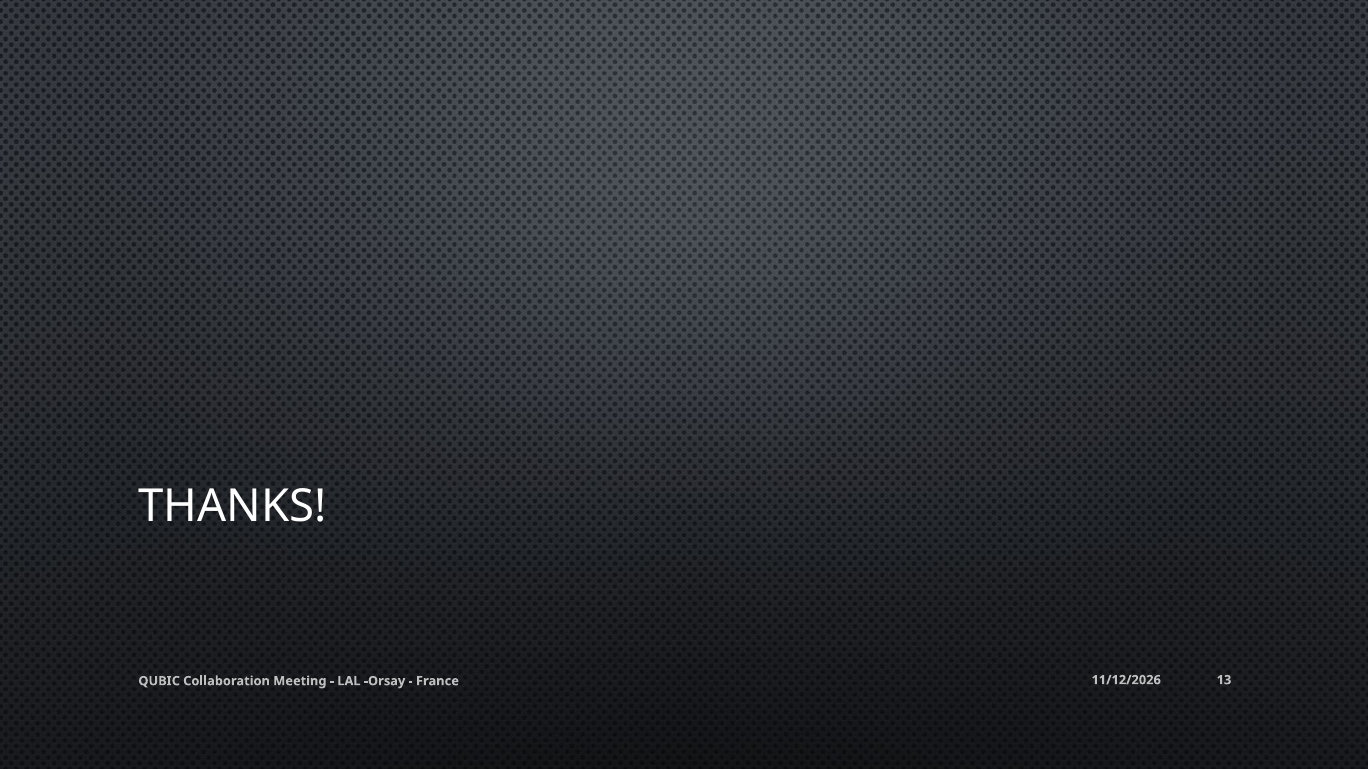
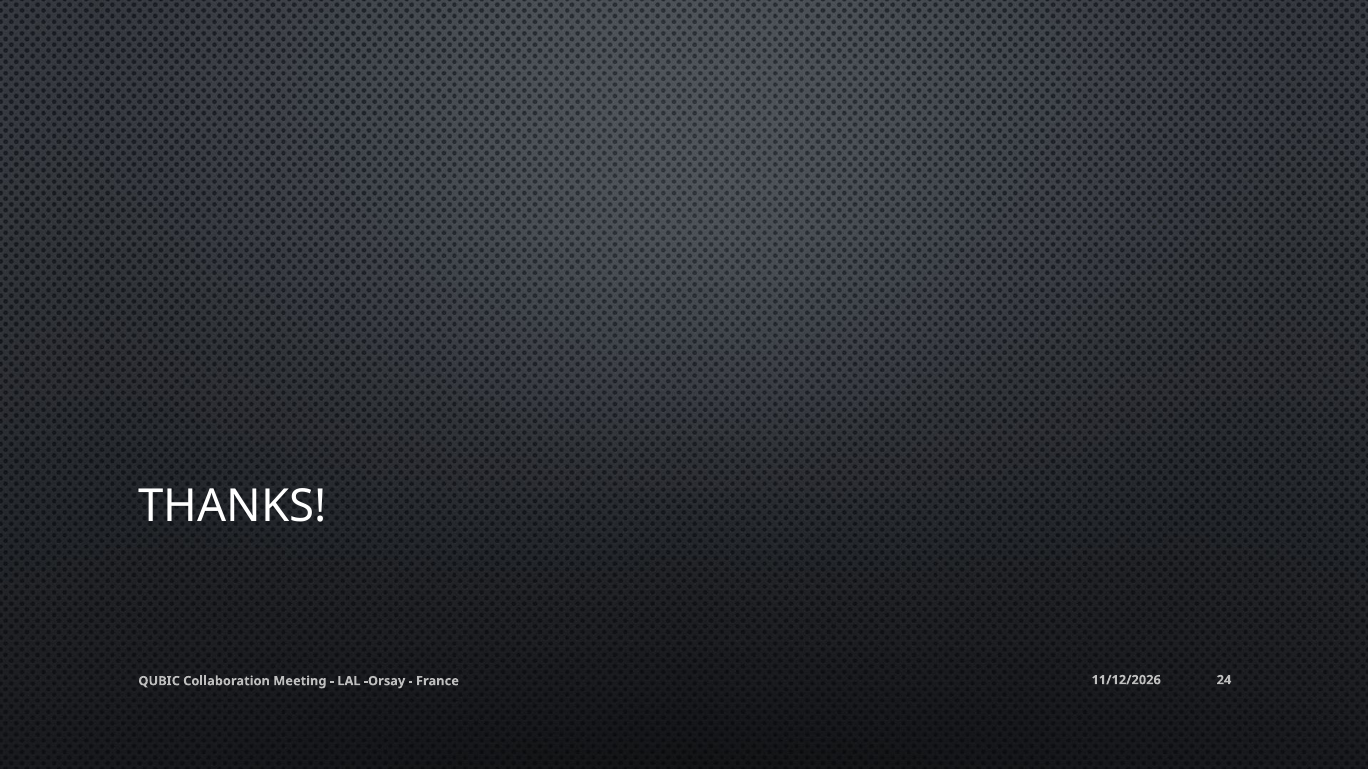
13: 13 -> 24 (1224, 680)
